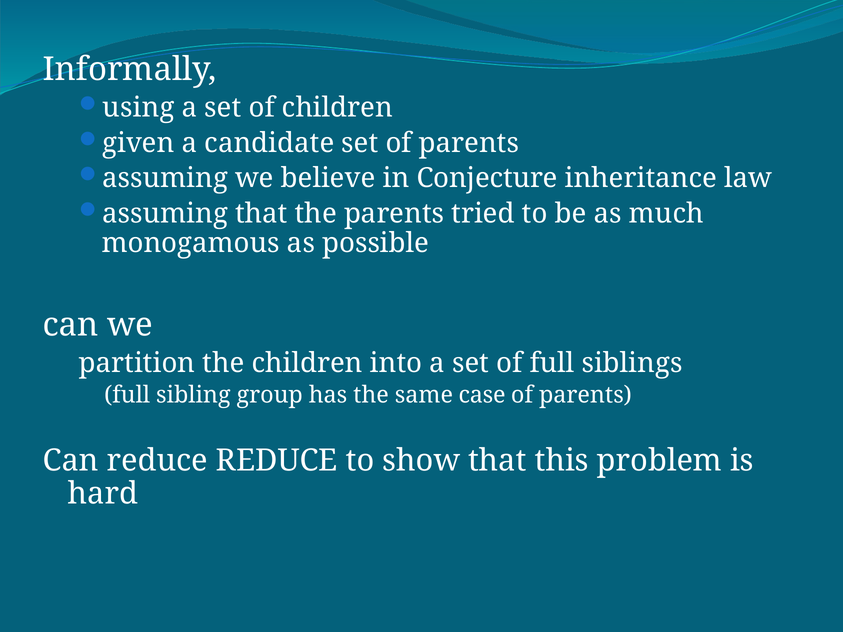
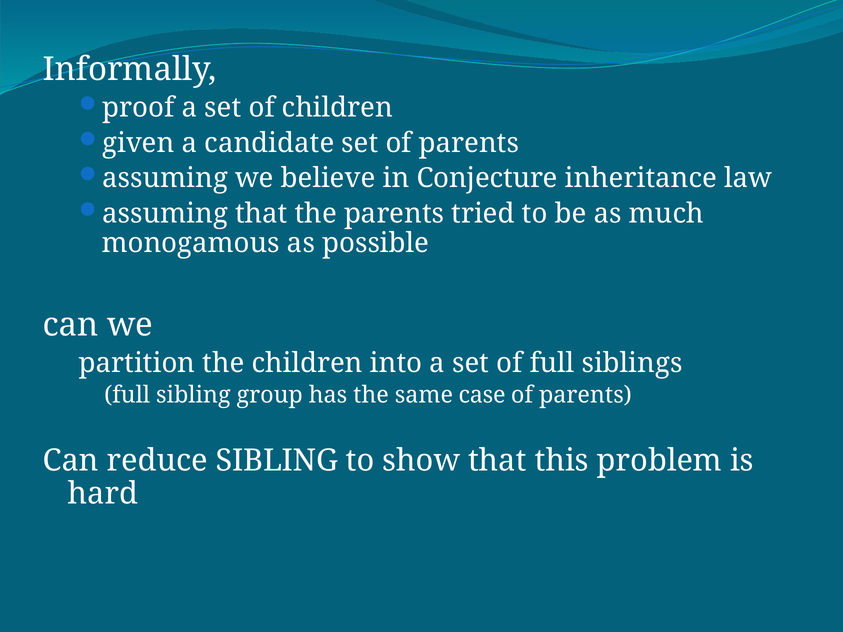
using: using -> proof (138, 108)
reduce REDUCE: REDUCE -> SIBLING (277, 461)
